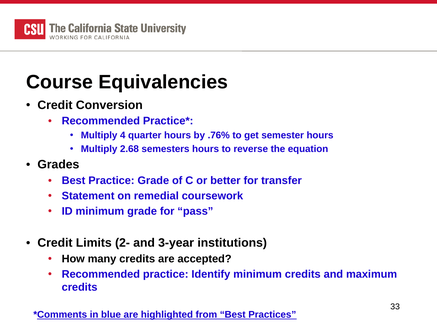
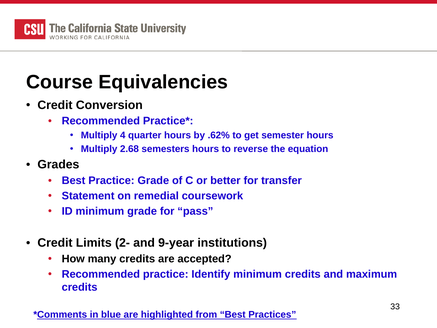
.76%: .76% -> .62% (219, 135)
3-year: 3-year -> 9-year (176, 243)
